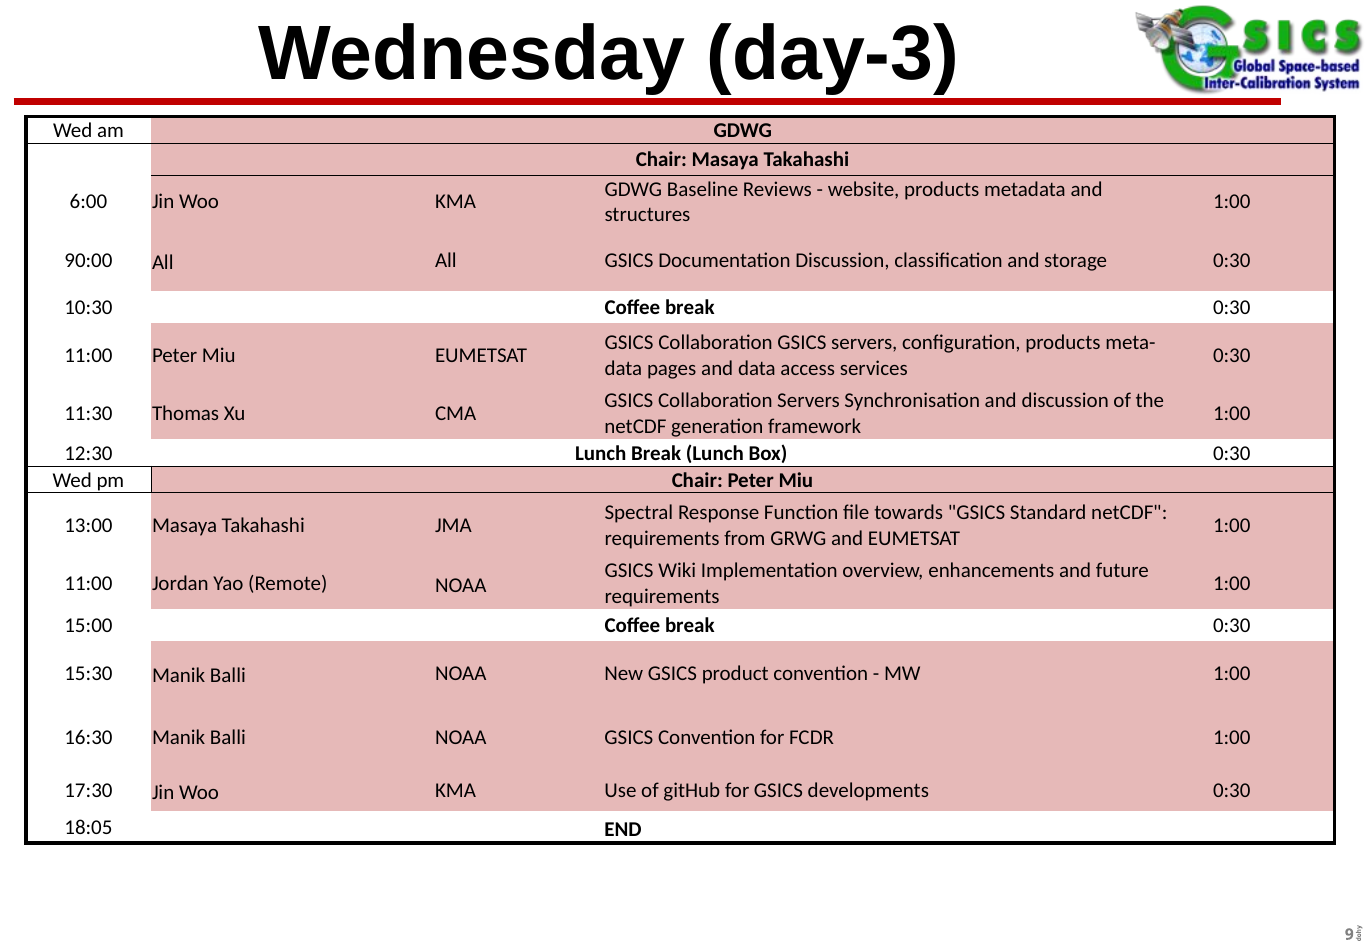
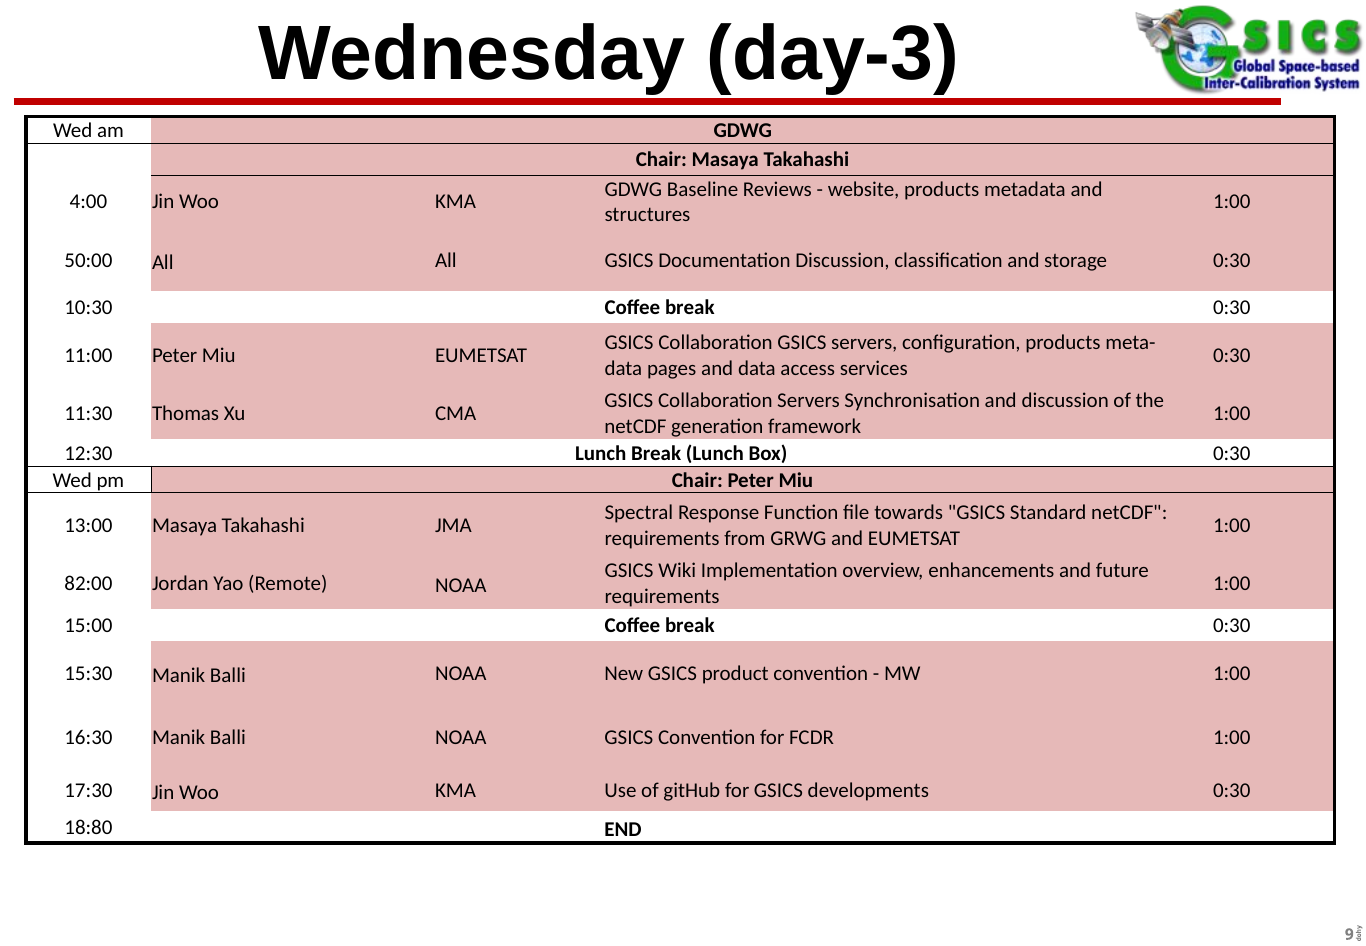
6:00: 6:00 -> 4:00 (88, 202)
90:00: 90:00 -> 50:00 (88, 260)
11:00: 11:00 -> 82:00 (88, 584)
18:05: 18:05 -> 18:80 (88, 827)
